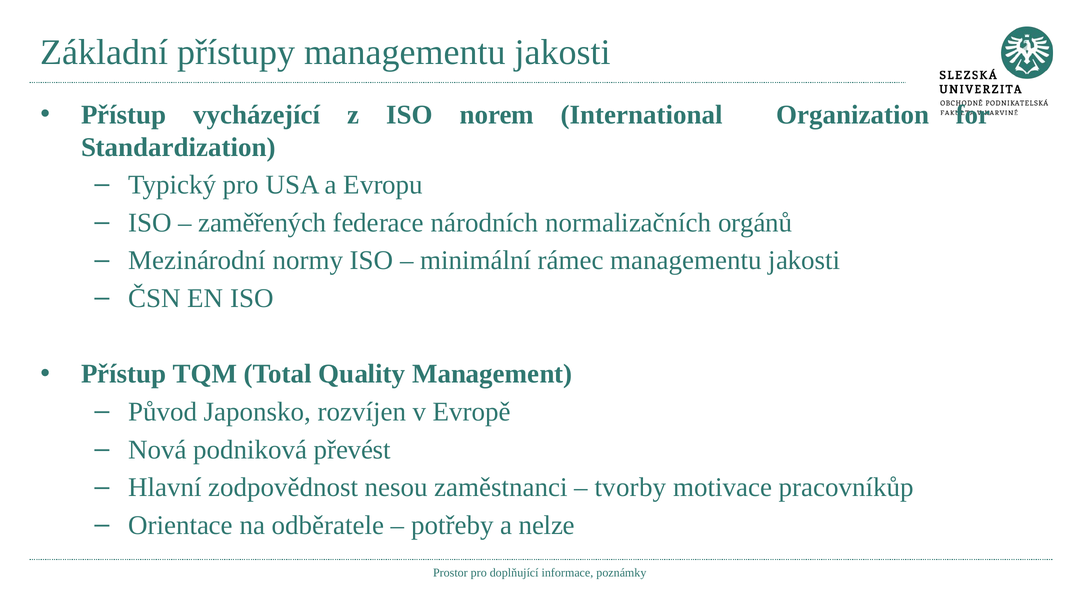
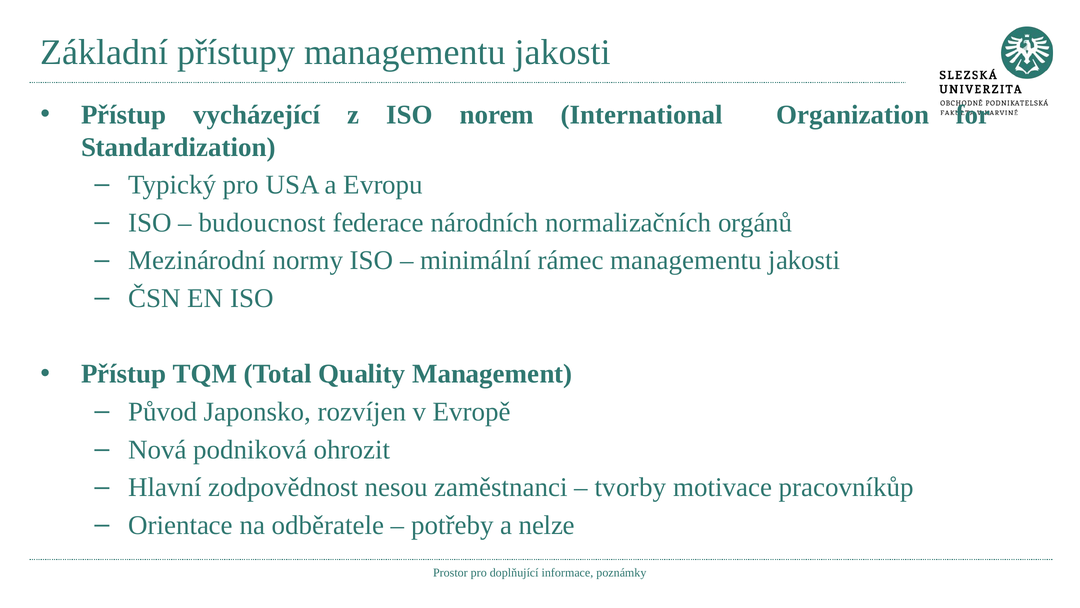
zaměřených: zaměřených -> budoucnost (262, 223)
převést: převést -> ohrozit (352, 449)
